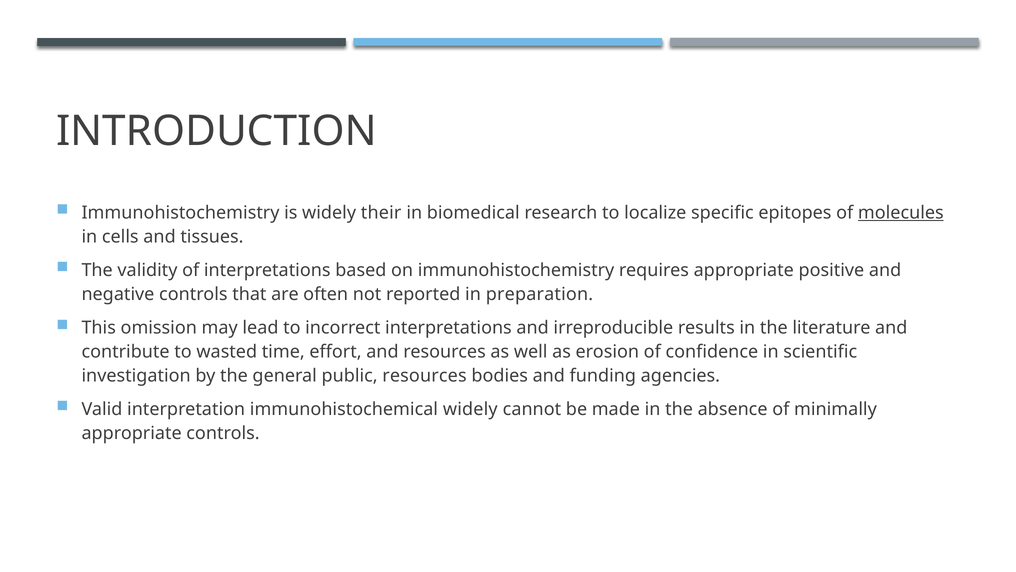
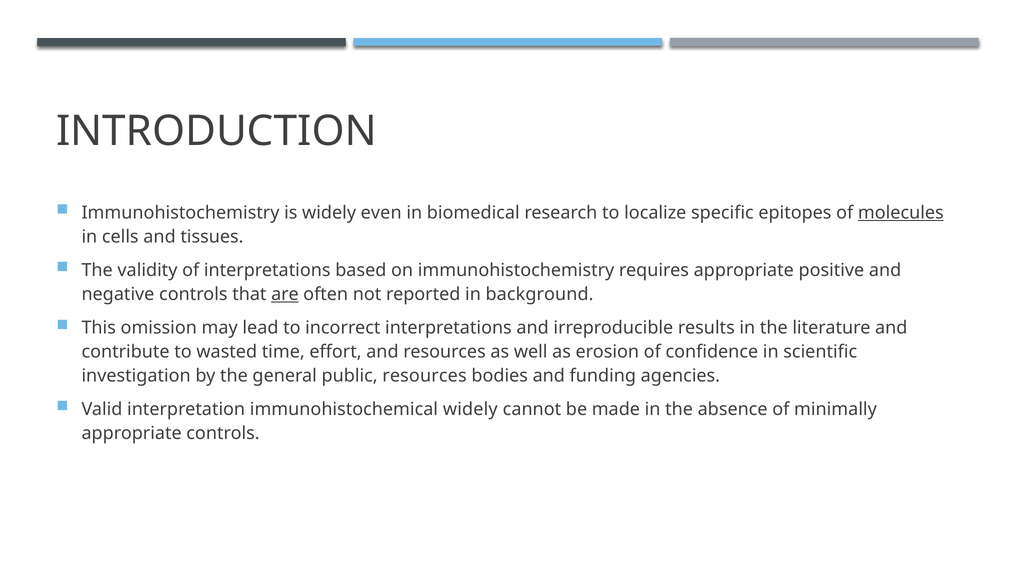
their: their -> even (381, 213)
are underline: none -> present (285, 294)
preparation: preparation -> background (540, 294)
